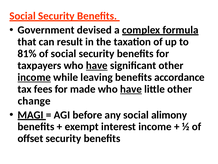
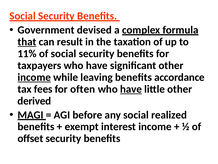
that underline: none -> present (27, 42)
81%: 81% -> 11% (27, 53)
have underline: present -> none (97, 65)
made: made -> often (83, 89)
change: change -> derived (34, 101)
alimony: alimony -> realized (169, 115)
